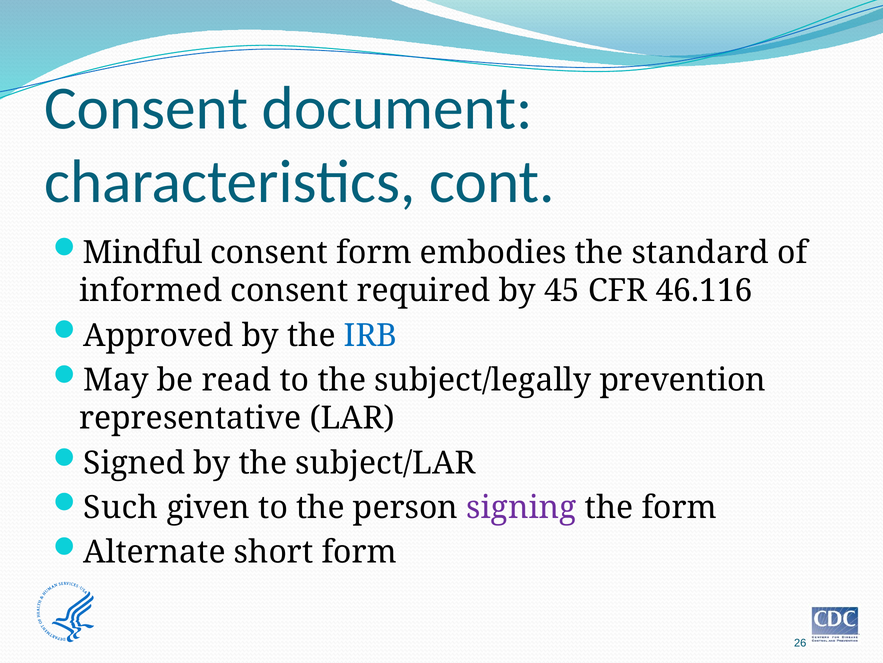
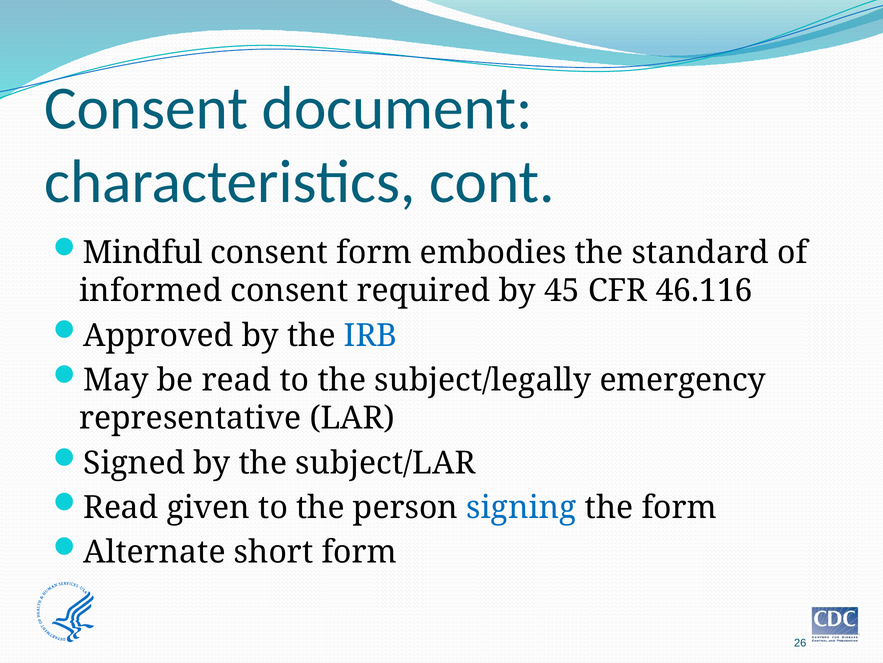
prevention: prevention -> emergency (683, 380)
Such: Such -> Read (121, 507)
signing colour: purple -> blue (521, 507)
